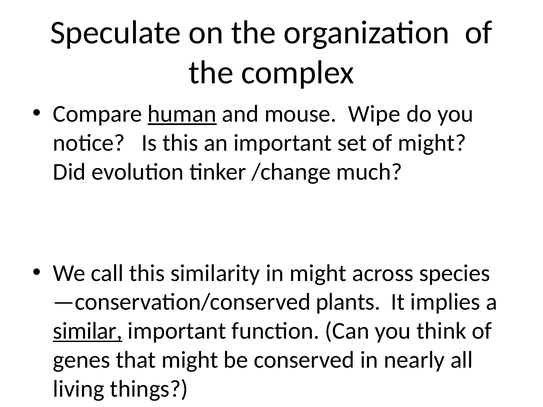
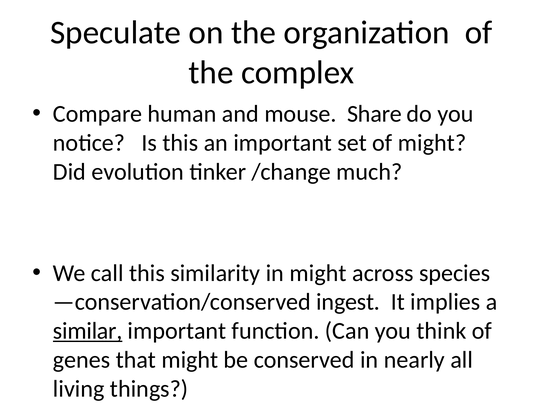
human underline: present -> none (182, 114)
Wipe: Wipe -> Share (374, 114)
plants: plants -> ingest (348, 302)
